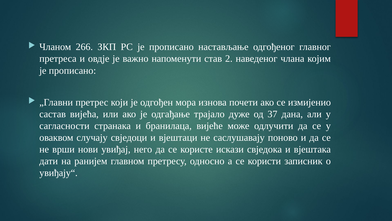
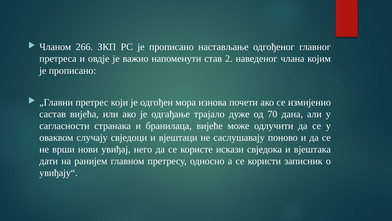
37: 37 -> 70 (272, 114)
